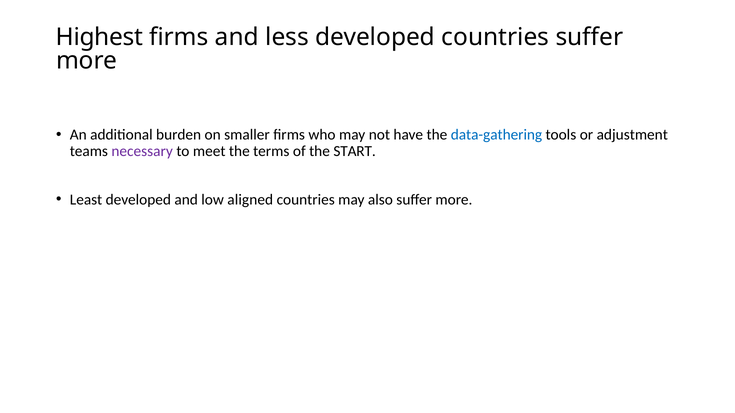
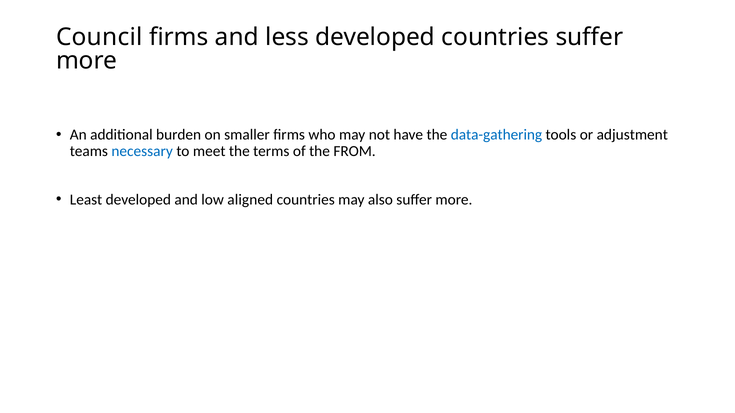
Highest: Highest -> Council (99, 37)
necessary colour: purple -> blue (142, 151)
START: START -> FROM (355, 151)
